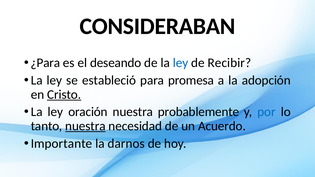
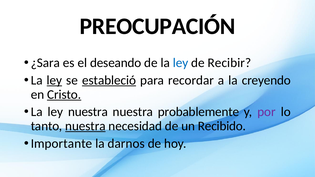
CONSIDERABAN: CONSIDERABAN -> PREOCUPACIÓN (158, 26)
¿Para: ¿Para -> ¿Sara (45, 63)
ley underline: none -> present (54, 80)
estableció underline: none -> present (109, 80)
promesa: promesa -> recordar (191, 80)
adopción: adopción -> creyendo (266, 80)
ley oración: oración -> nuestra (88, 112)
por colour: blue -> purple (266, 112)
Acuerdo: Acuerdo -> Recibido (222, 126)
